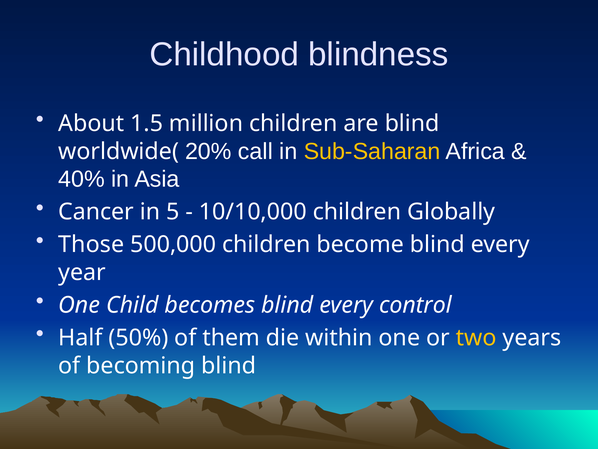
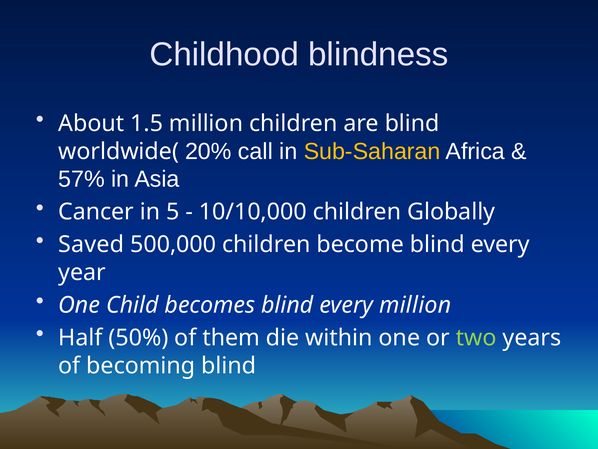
40%: 40% -> 57% (82, 179)
Those: Those -> Saved (91, 244)
every control: control -> million (415, 305)
two colour: yellow -> light green (476, 337)
